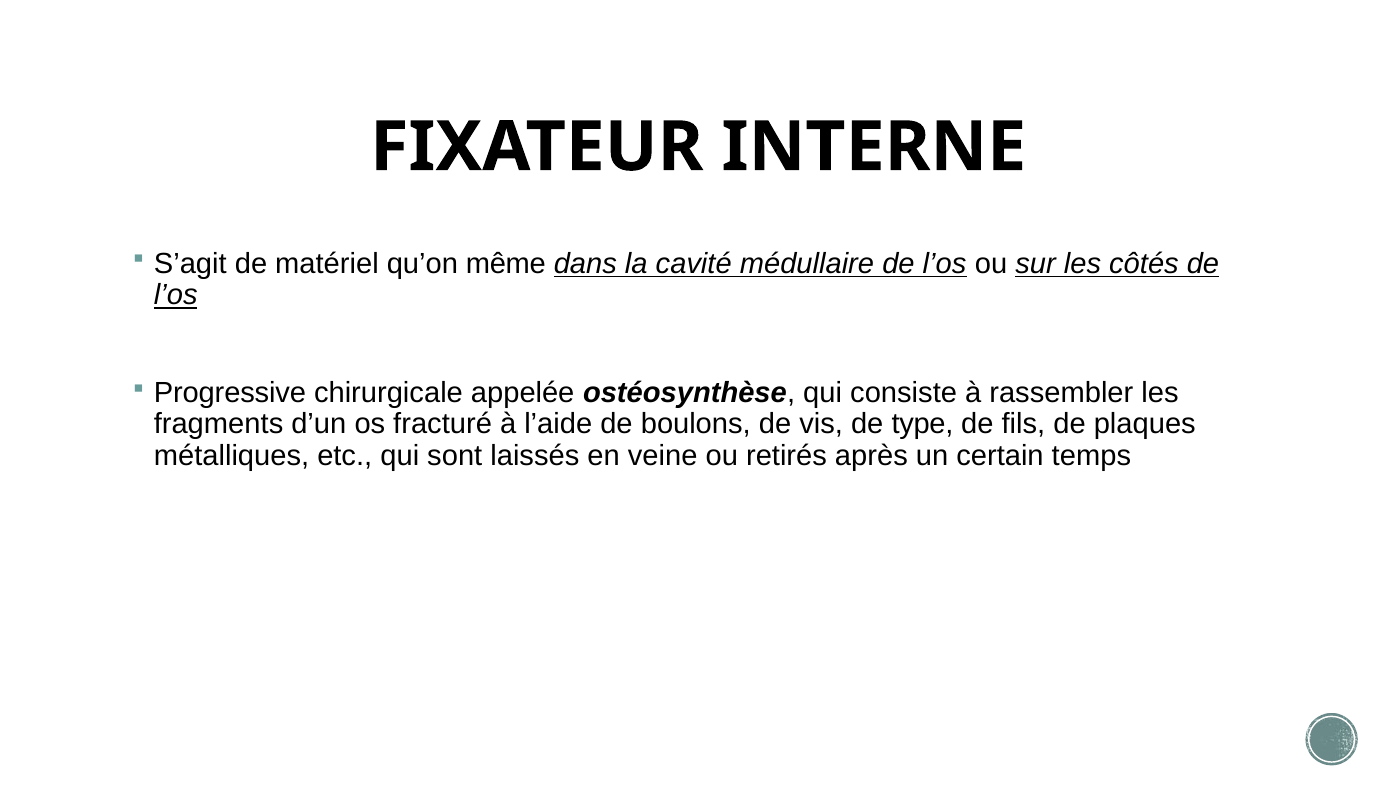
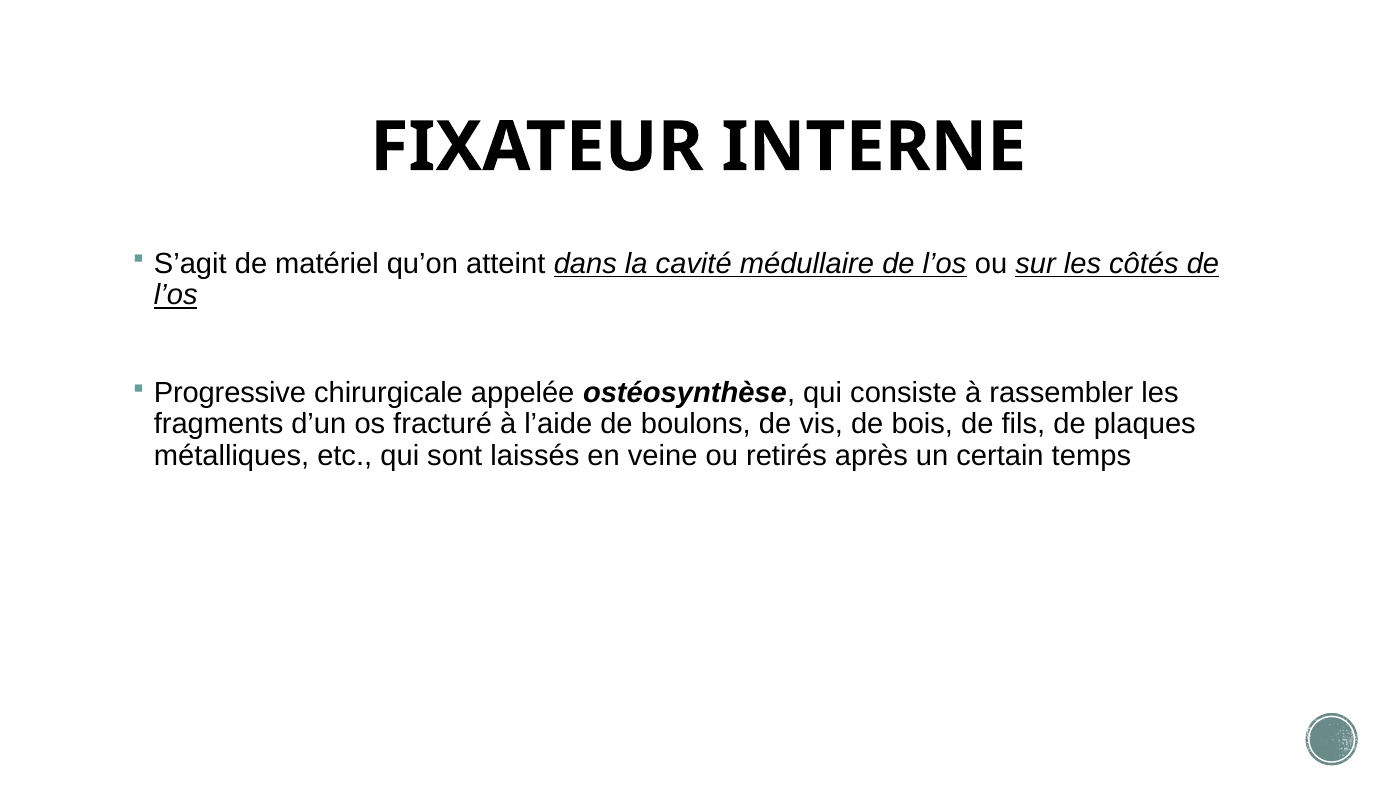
même: même -> atteint (506, 264)
type: type -> bois (922, 424)
